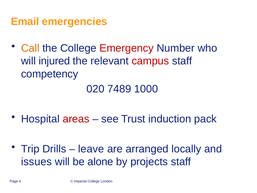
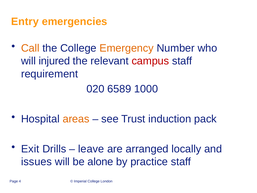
Email: Email -> Entry (25, 22)
Emergency colour: red -> orange (127, 48)
competency: competency -> requirement (50, 74)
7489: 7489 -> 6589 (119, 89)
areas colour: red -> orange (76, 119)
Trip: Trip -> Exit (30, 149)
projects: projects -> practice (149, 162)
